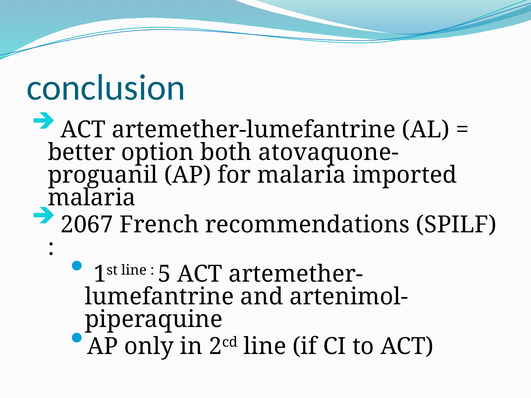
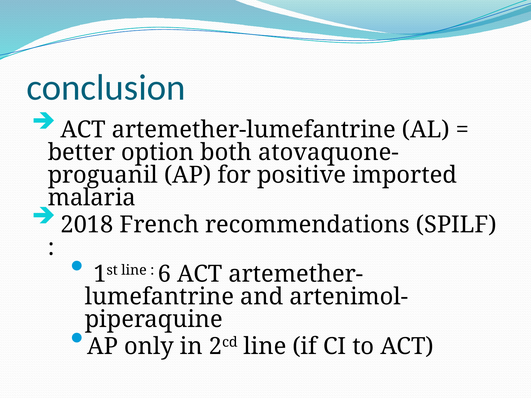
for malaria: malaria -> positive (302, 175)
2067: 2067 -> 2018 (87, 225)
5: 5 -> 6 (165, 274)
